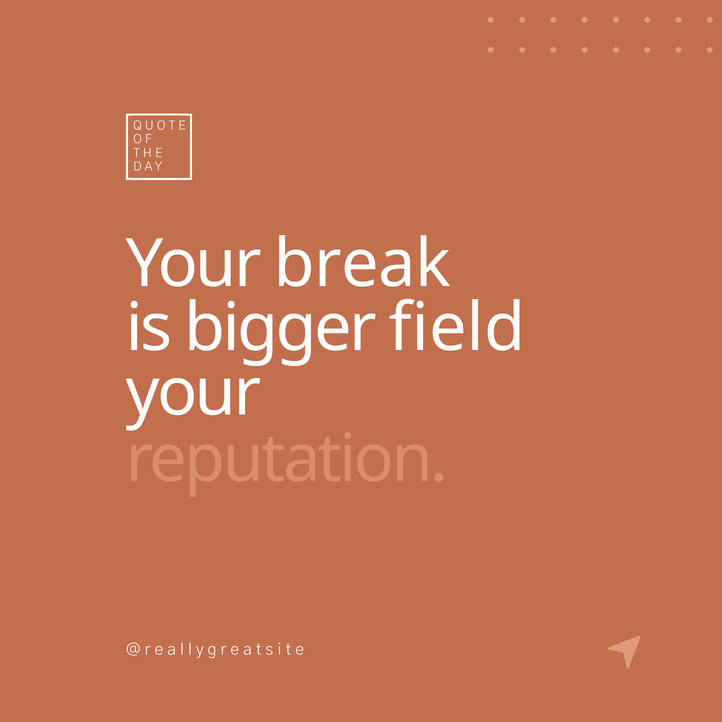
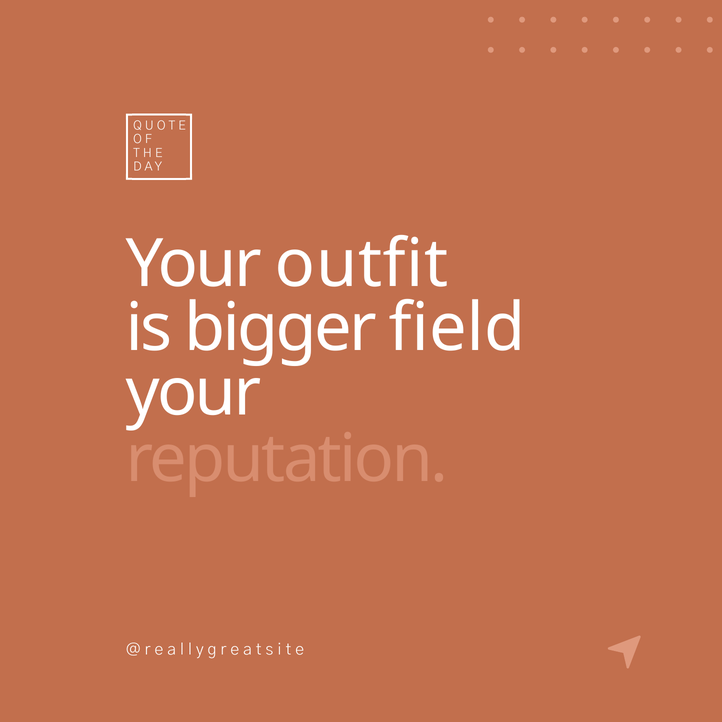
break: break -> outfit (362, 264)
